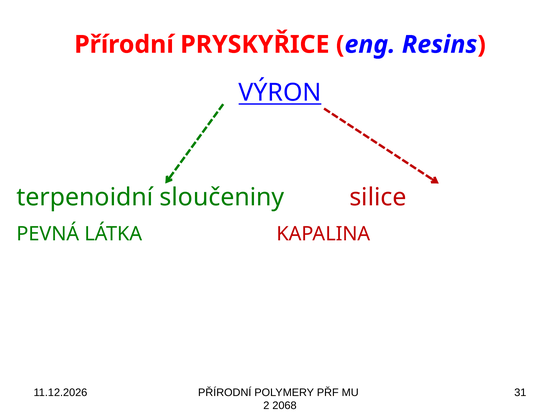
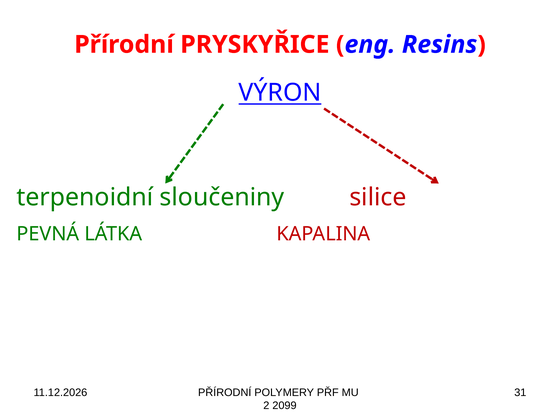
2068: 2068 -> 2099 (284, 406)
